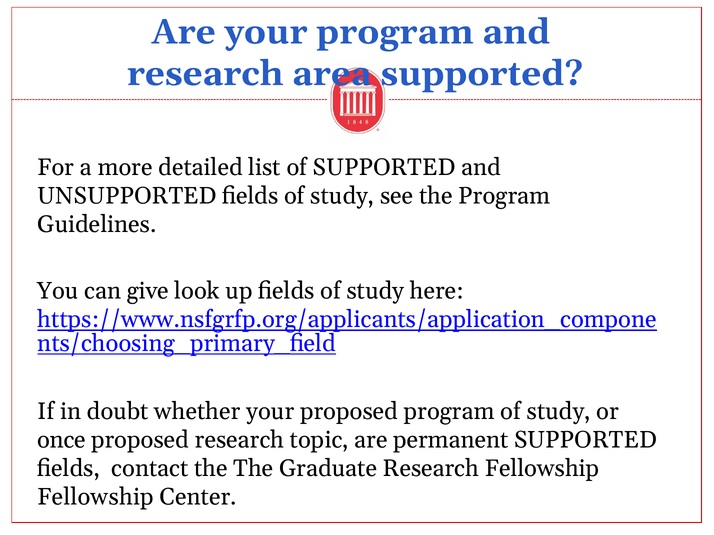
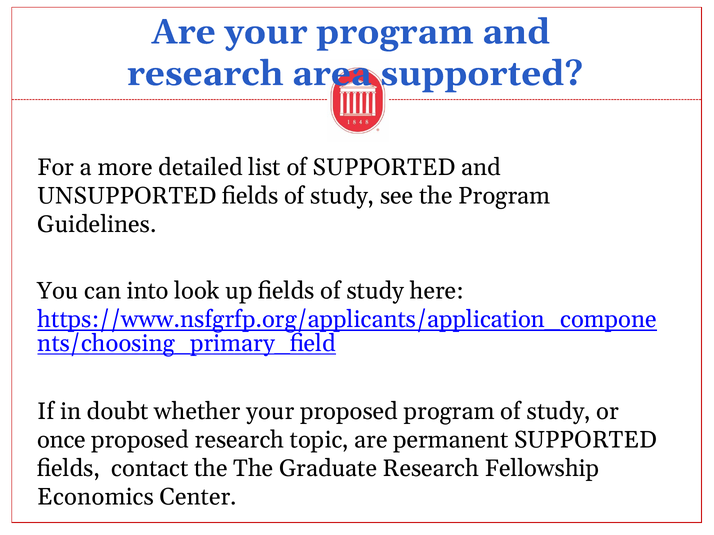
give: give -> into (148, 291)
Fellowship: Fellowship -> Economics (96, 498)
